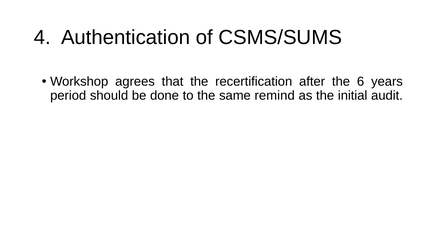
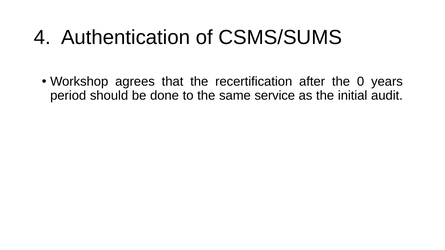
6: 6 -> 0 (361, 82)
remind: remind -> service (275, 96)
